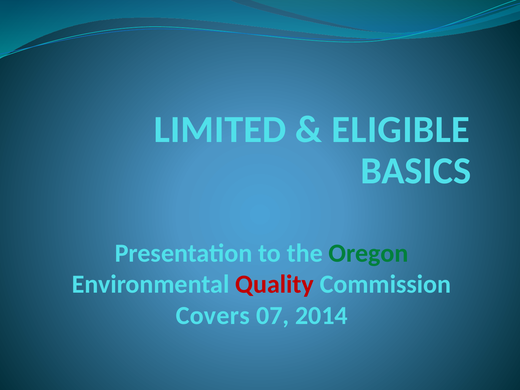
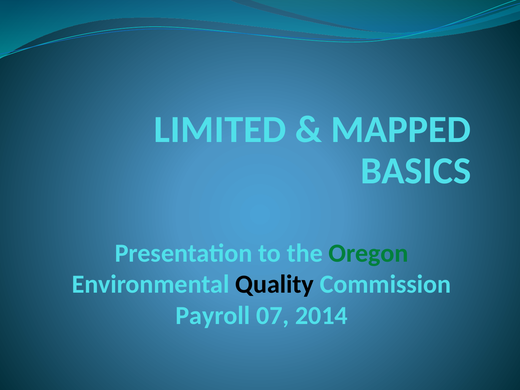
ELIGIBLE: ELIGIBLE -> MAPPED (401, 130)
Quality colour: red -> black (275, 284)
Covers: Covers -> Payroll (213, 316)
